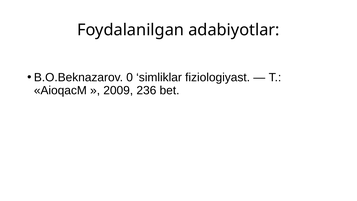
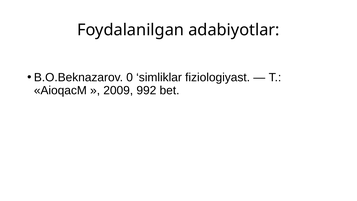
236: 236 -> 992 (146, 90)
